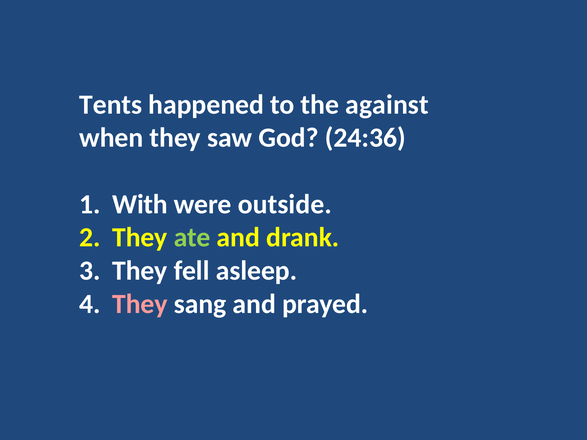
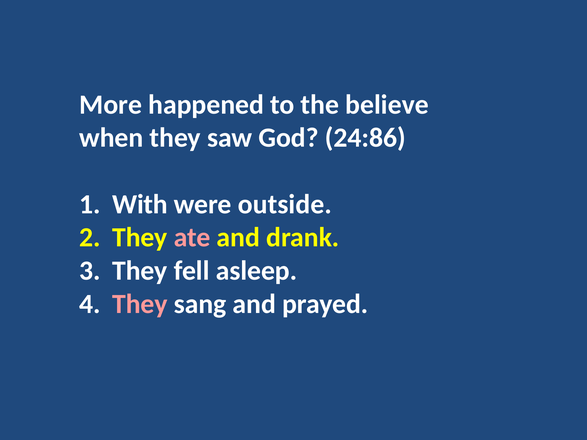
Tents: Tents -> More (111, 105)
against: against -> believe (387, 105)
24:36: 24:36 -> 24:86 (365, 138)
ate colour: light green -> pink (192, 238)
